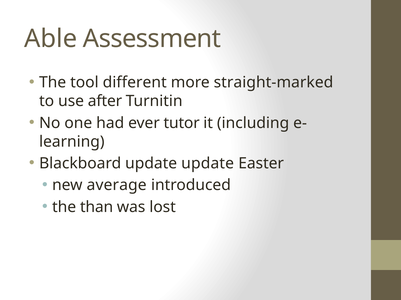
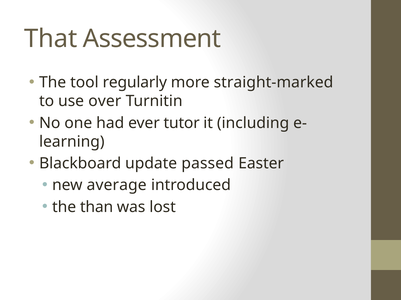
Able: Able -> That (51, 39)
different: different -> regularly (135, 83)
after: after -> over (105, 101)
update update: update -> passed (208, 164)
